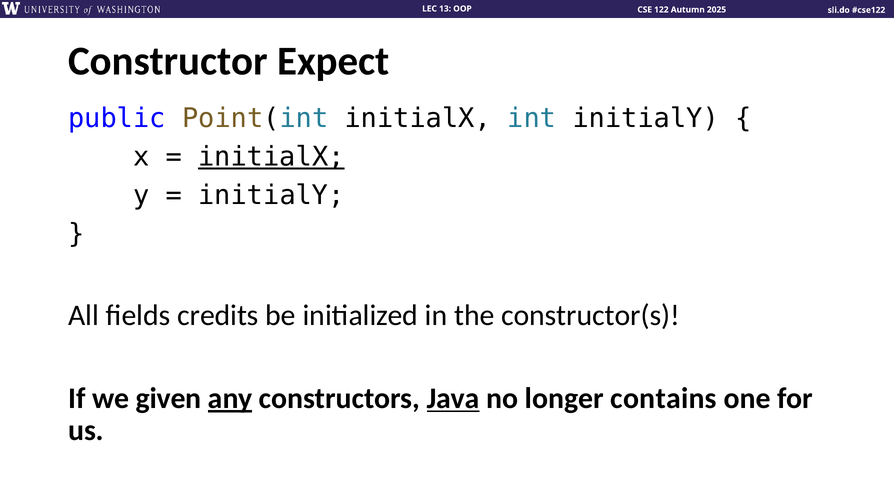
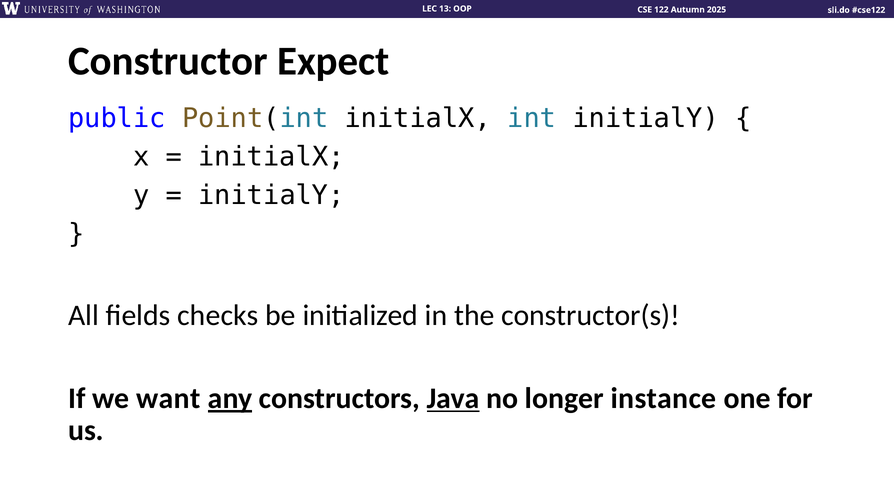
initialX underline: present -> none (271, 157)
credits: credits -> checks (218, 315)
given: given -> want (168, 398)
contains: contains -> instance (663, 398)
